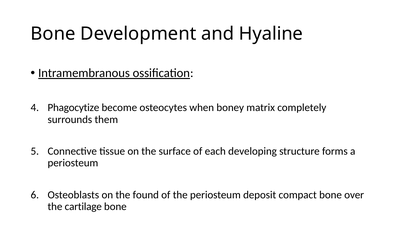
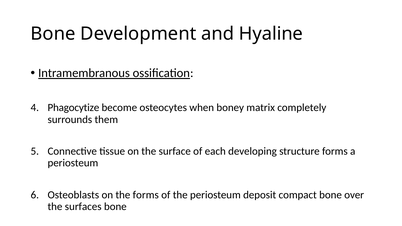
the found: found -> forms (146, 195)
cartilage: cartilage -> surfaces (83, 207)
